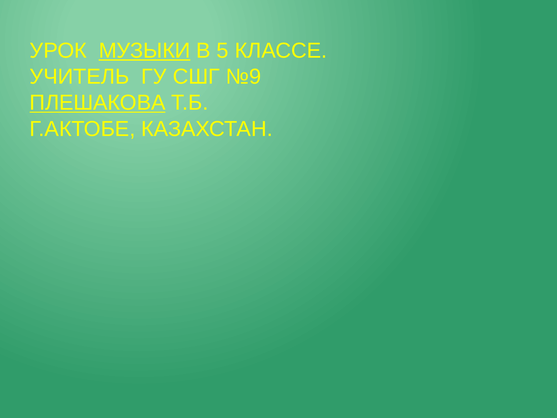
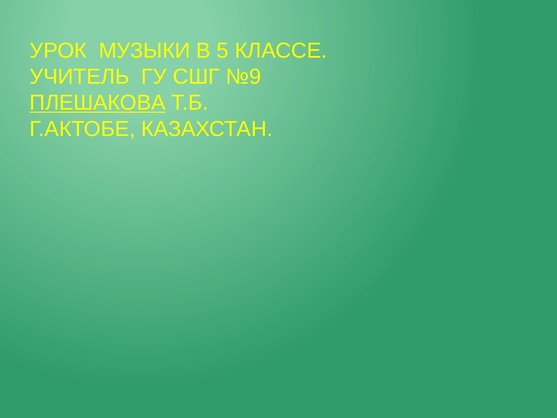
МУЗЫКИ underline: present -> none (145, 51)
